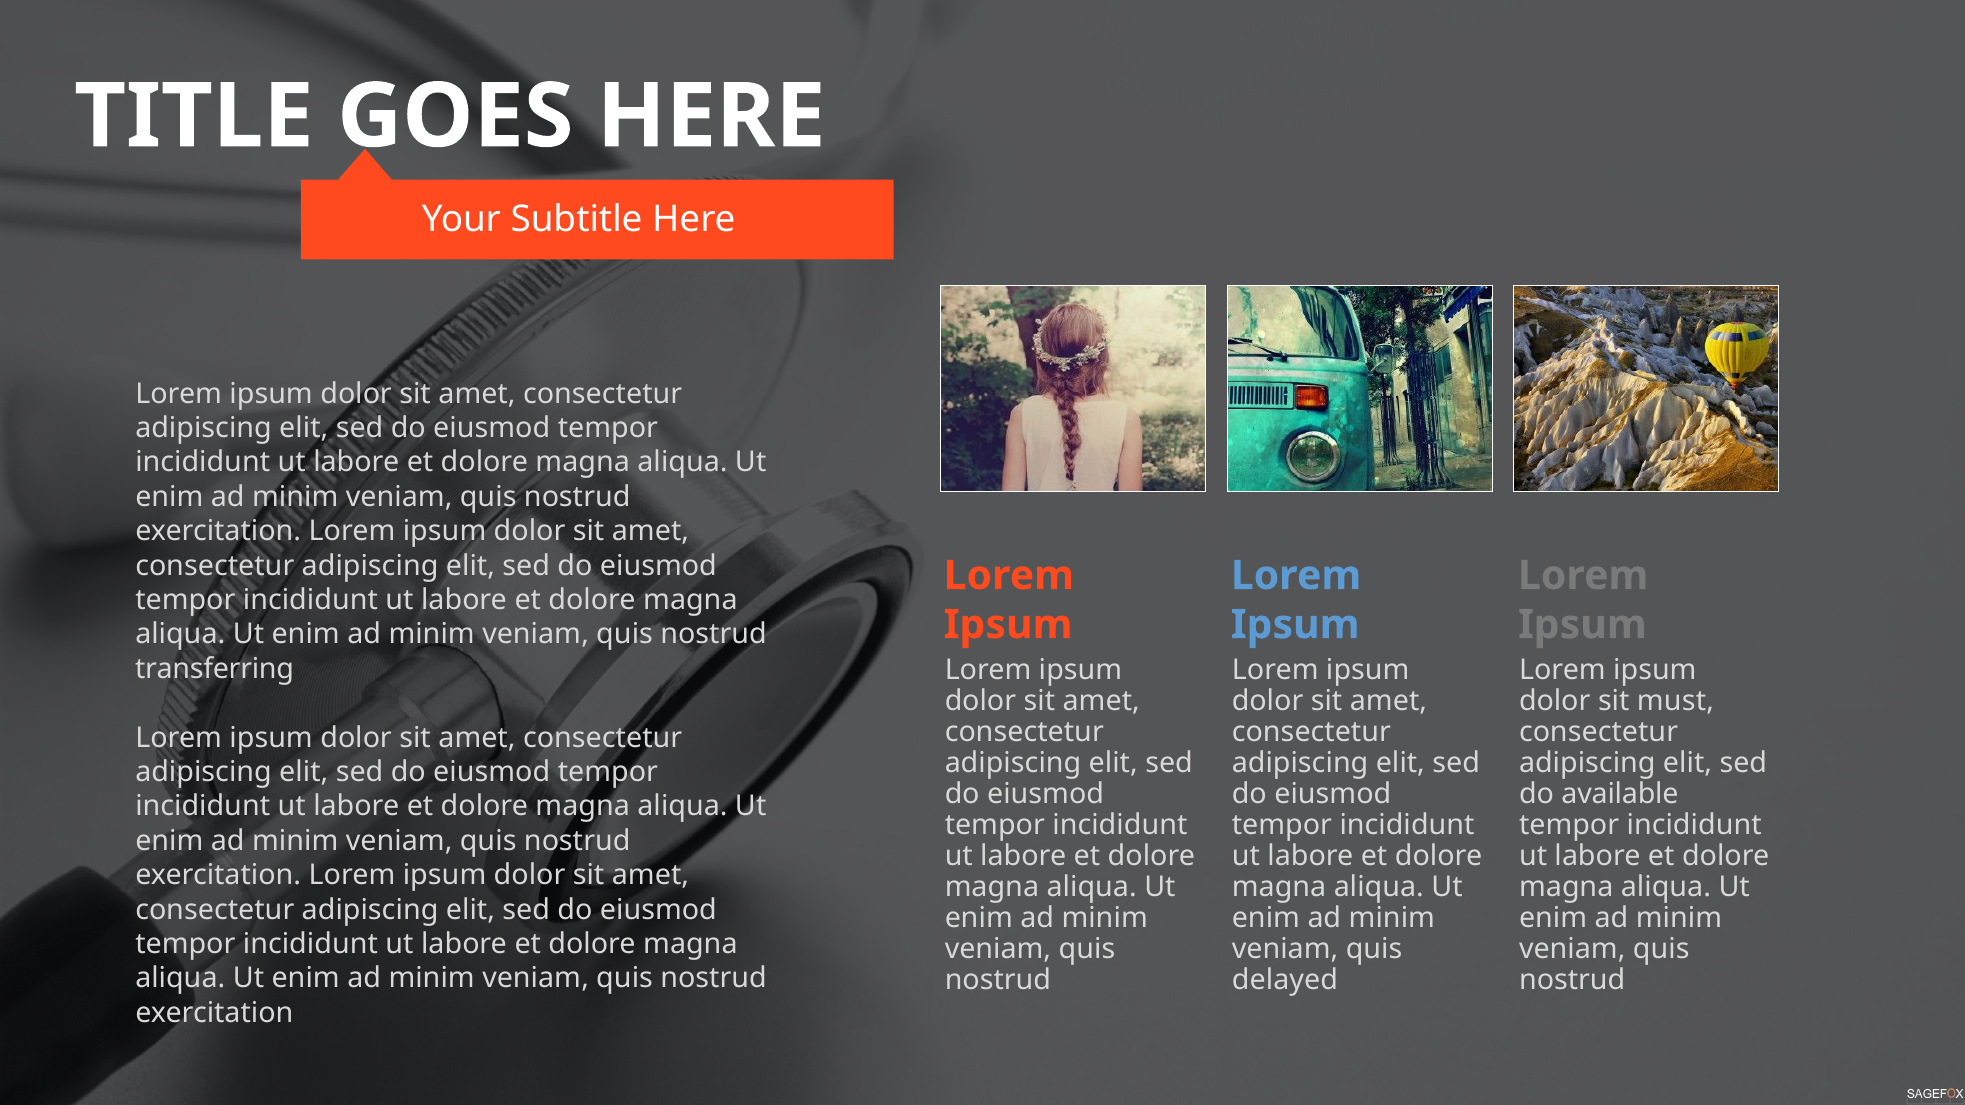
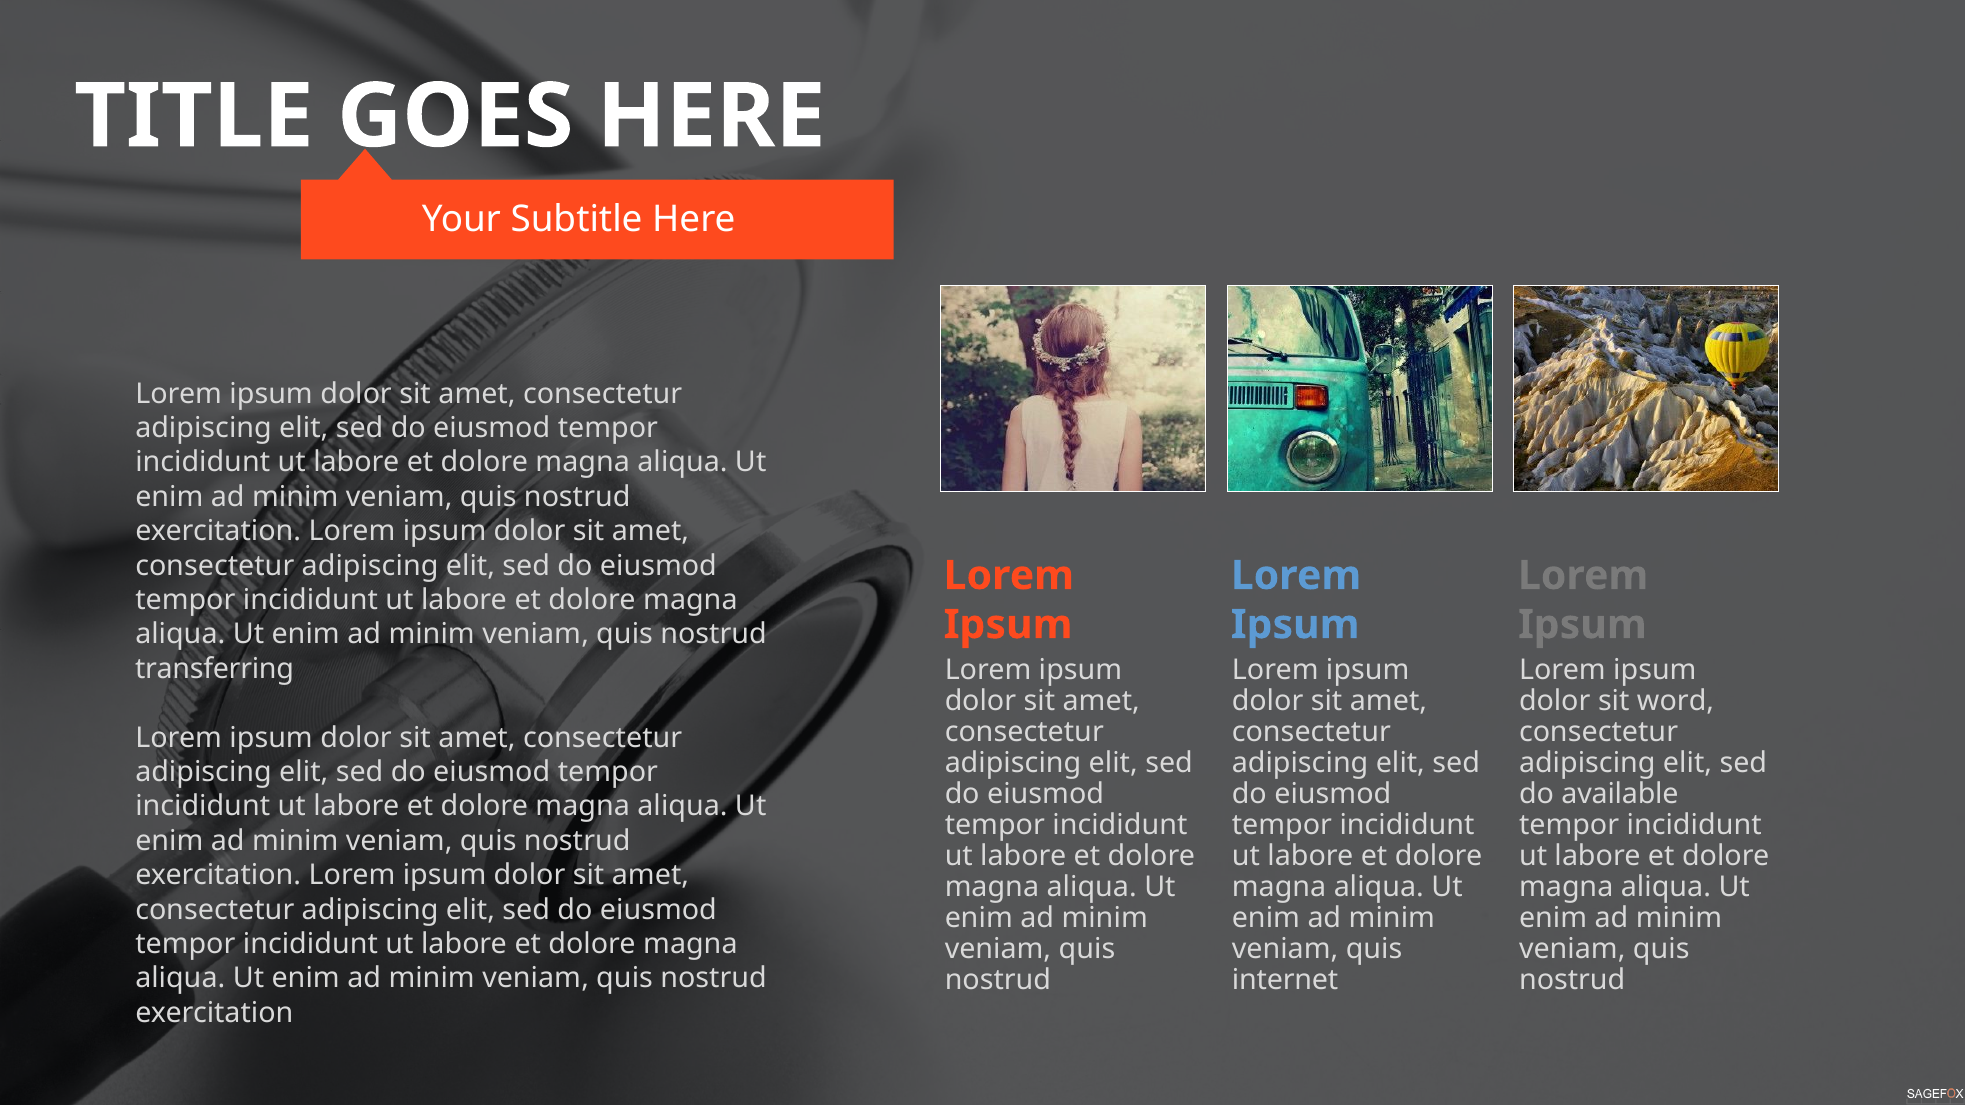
must: must -> word (1676, 701)
delayed: delayed -> internet (1285, 980)
